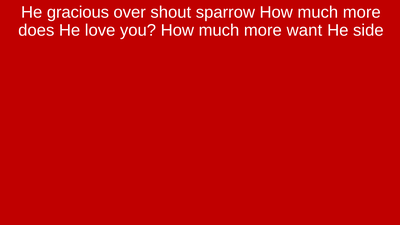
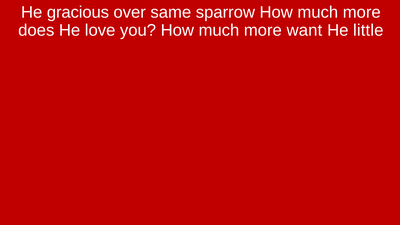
shout: shout -> same (171, 12)
side: side -> little (368, 30)
